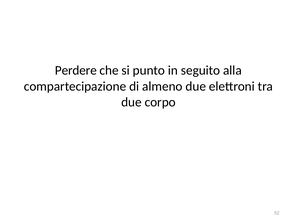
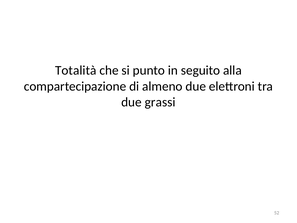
Perdere: Perdere -> Totalità (76, 70)
corpo: corpo -> grassi (160, 102)
